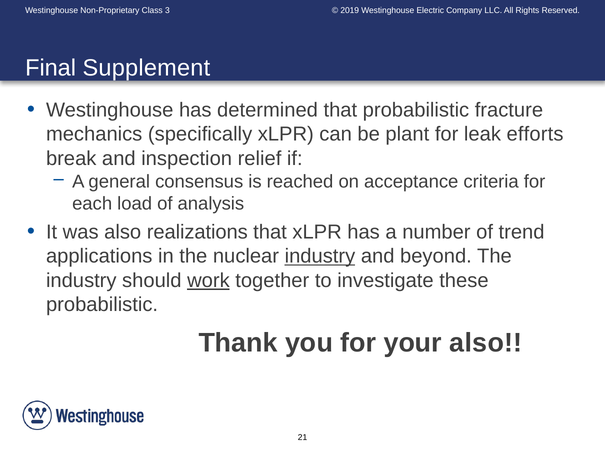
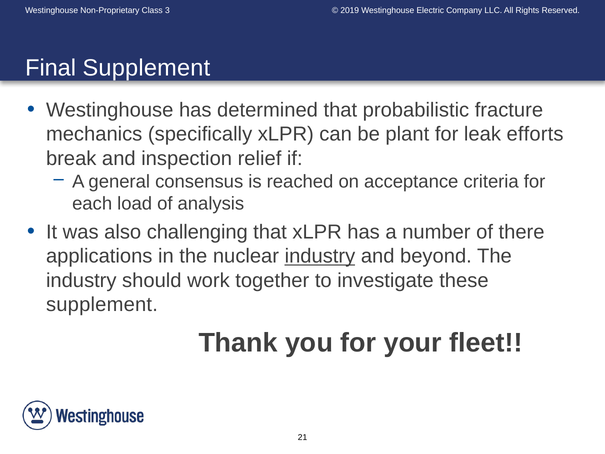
realizations: realizations -> challenging (197, 232)
trend: trend -> there (522, 232)
work underline: present -> none (208, 280)
probabilistic: probabilistic -> supplement (102, 305)
your also: also -> fleet (486, 343)
